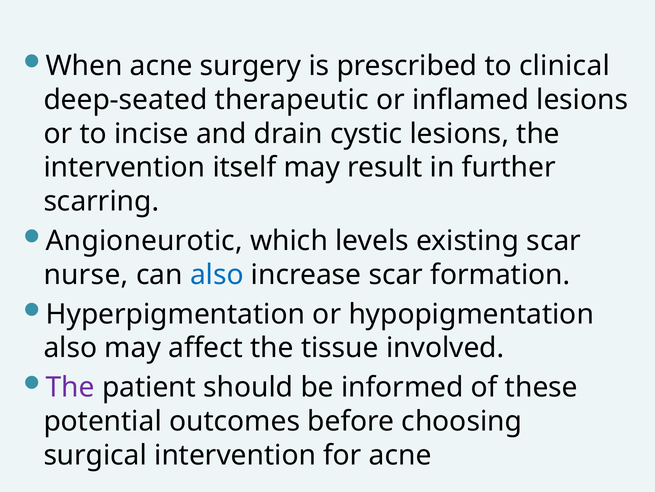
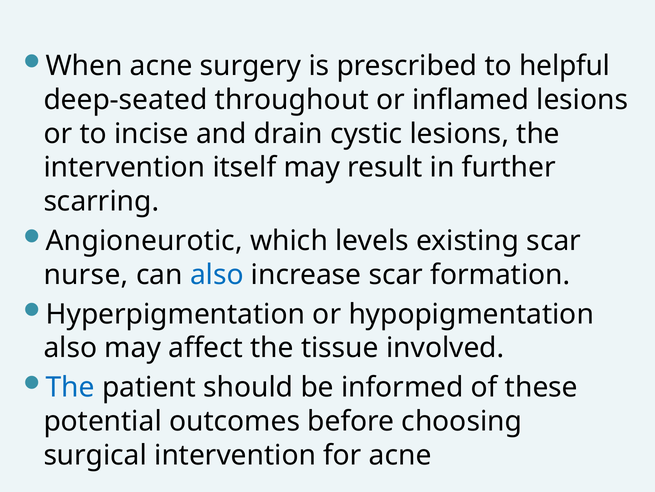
clinical: clinical -> helpful (565, 66)
therapeutic: therapeutic -> throughout (292, 100)
The colour: purple -> blue (70, 387)
